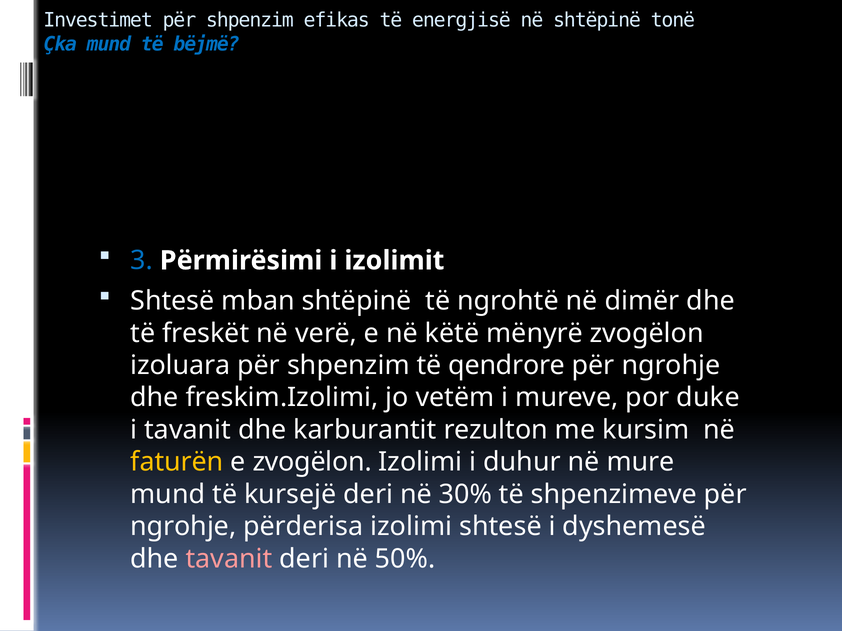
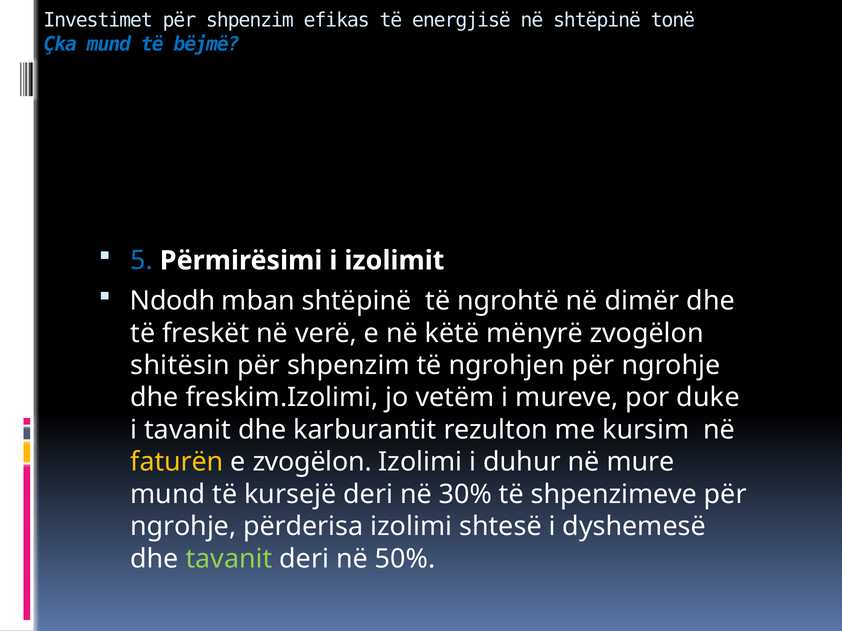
3: 3 -> 5 (142, 261)
Shtesë: Shtesë -> Ndodh (173, 301)
izoluara: izoluara -> shitësin (180, 366)
qendrore: qendrore -> ngrohjen (507, 366)
tavanit colour: pink -> light green (229, 559)
